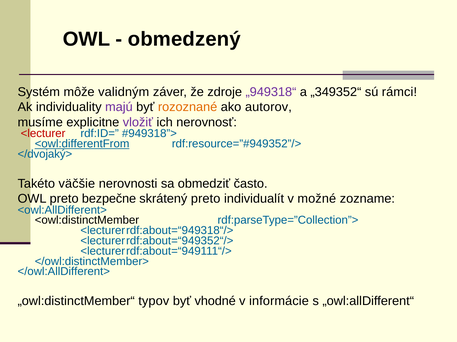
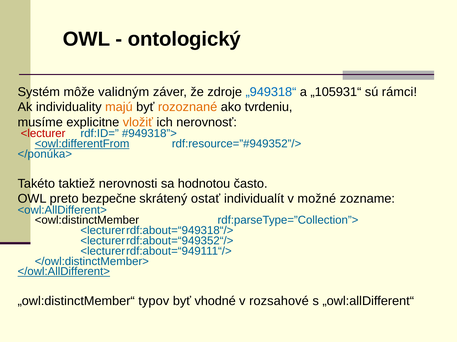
obmedzený: obmedzený -> ontologický (184, 39)
„949318“ colour: purple -> blue (271, 92)
„349352“: „349352“ -> „105931“ (336, 92)
majú colour: purple -> orange (119, 107)
autorov: autorov -> tvrdeniu (269, 107)
vložiť colour: purple -> orange (138, 123)
</dvojaký>: </dvojaký> -> </ponúka> (45, 154)
väčšie: väčšie -> taktiež (77, 184)
obmedziť: obmedziť -> hodnotou (204, 184)
skrátený preto: preto -> ostať (206, 199)
</owl:AllDifferent> underline: none -> present (64, 272)
informácie: informácie -> rozsahové (279, 302)
